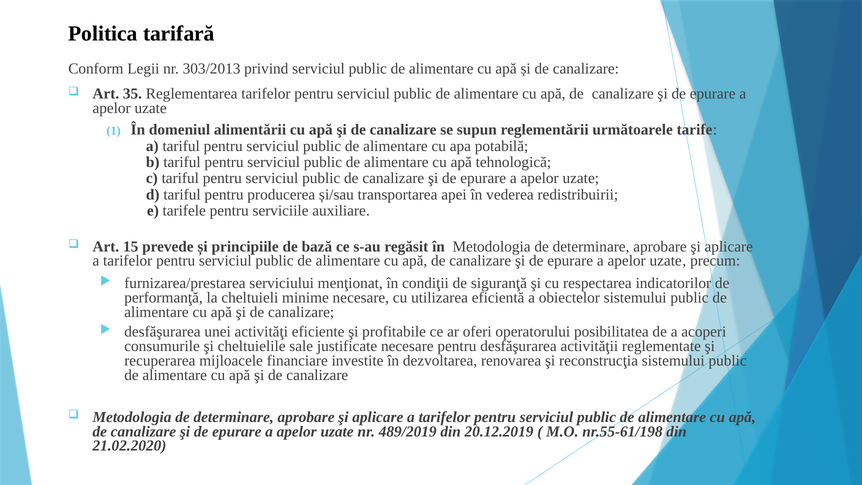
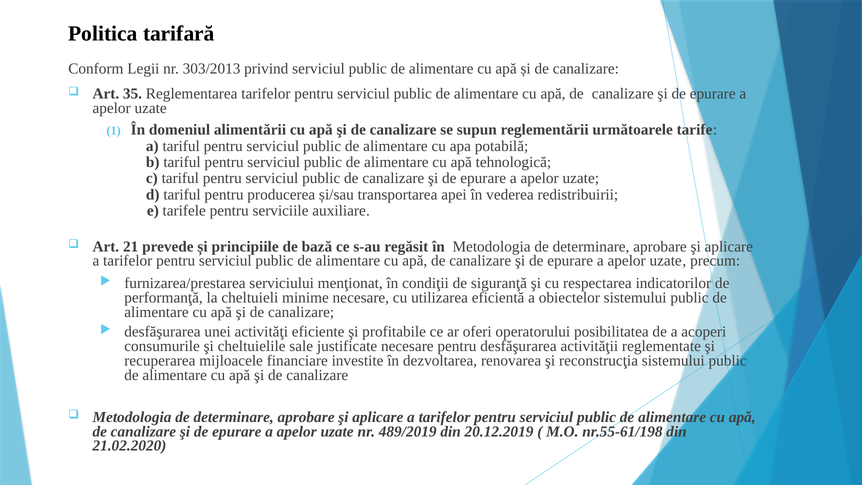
15: 15 -> 21 (131, 247)
